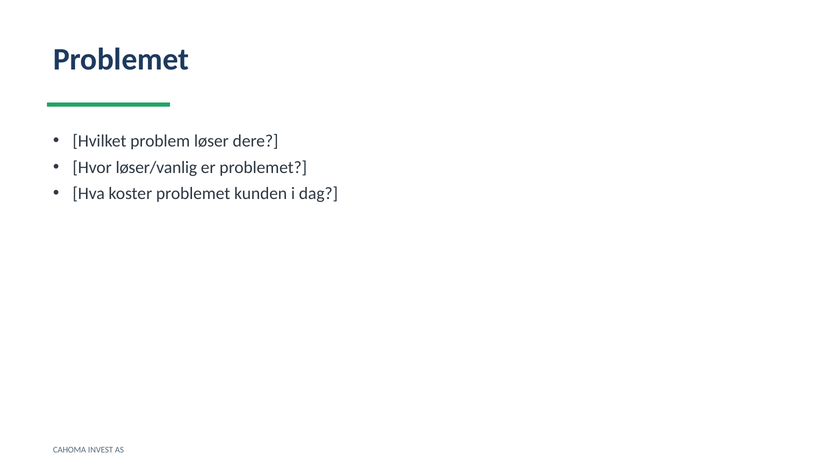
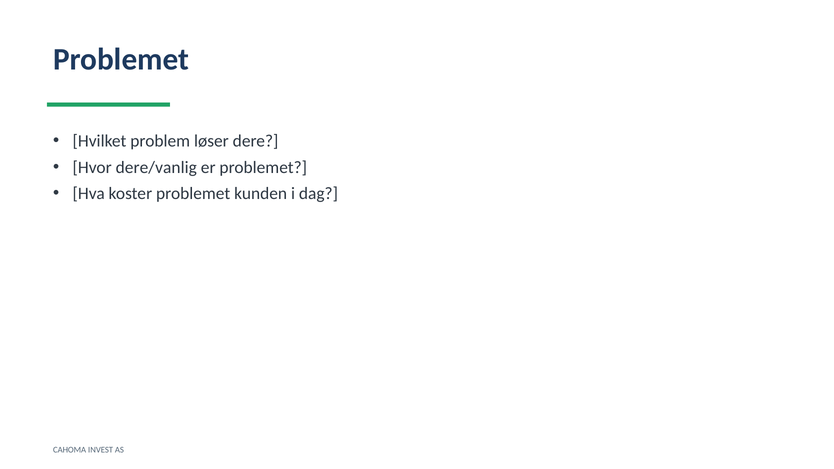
løser/vanlig: løser/vanlig -> dere/vanlig (156, 167)
